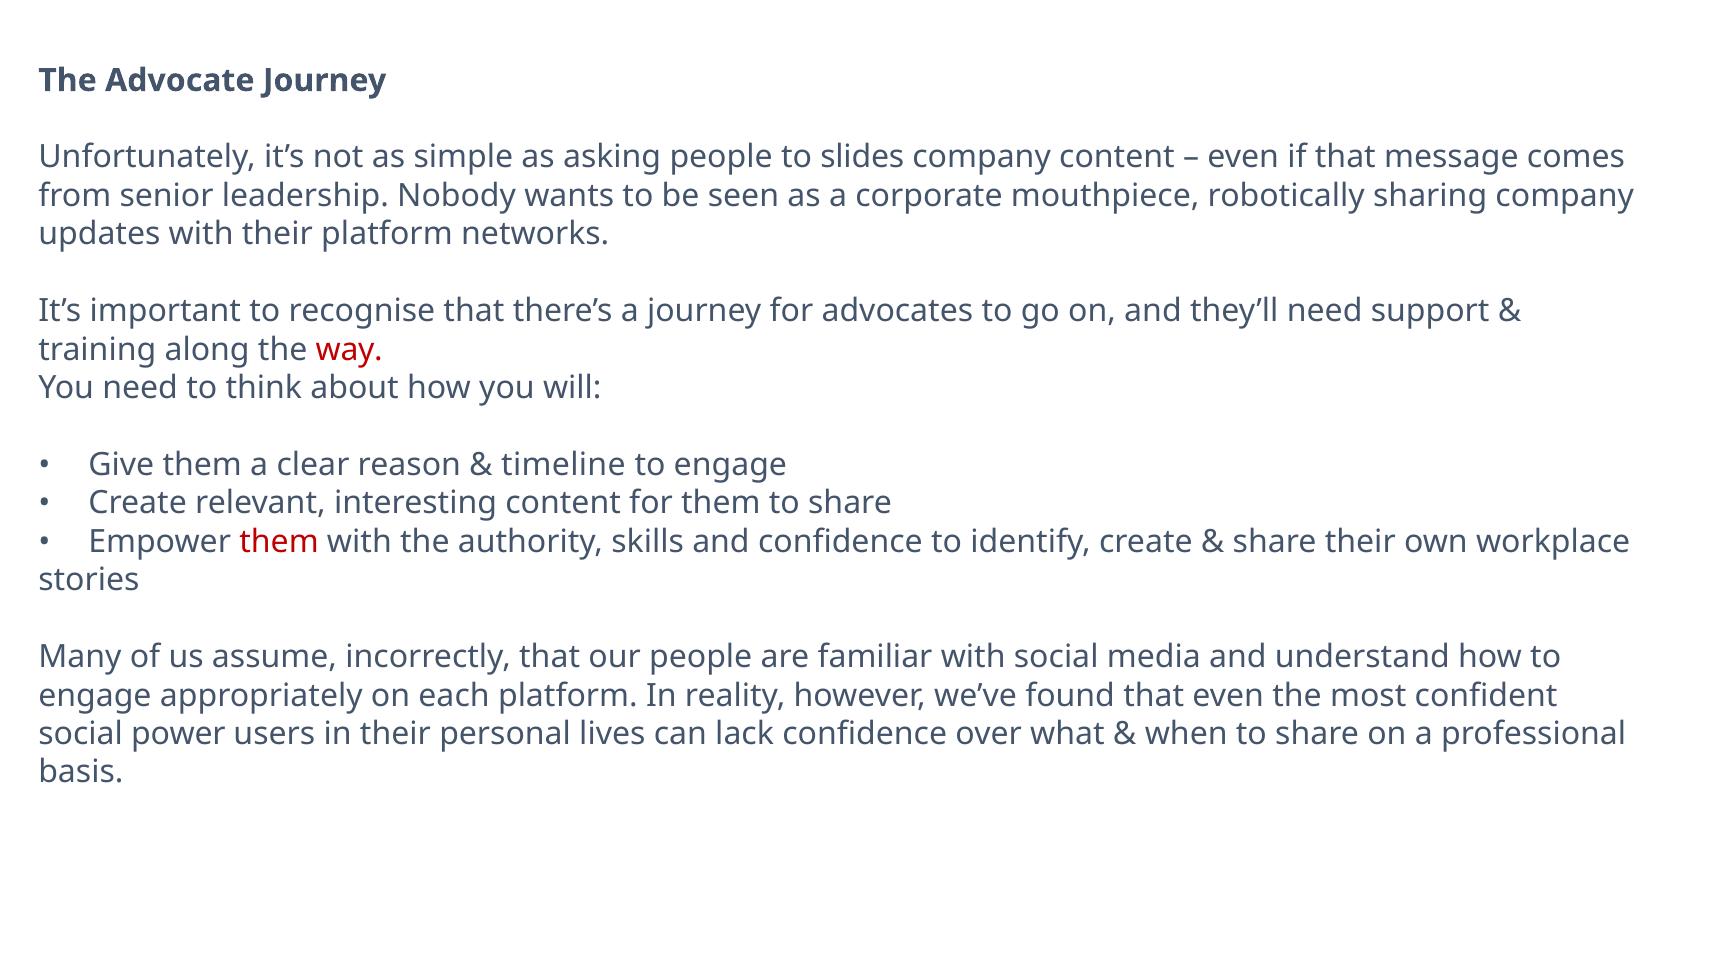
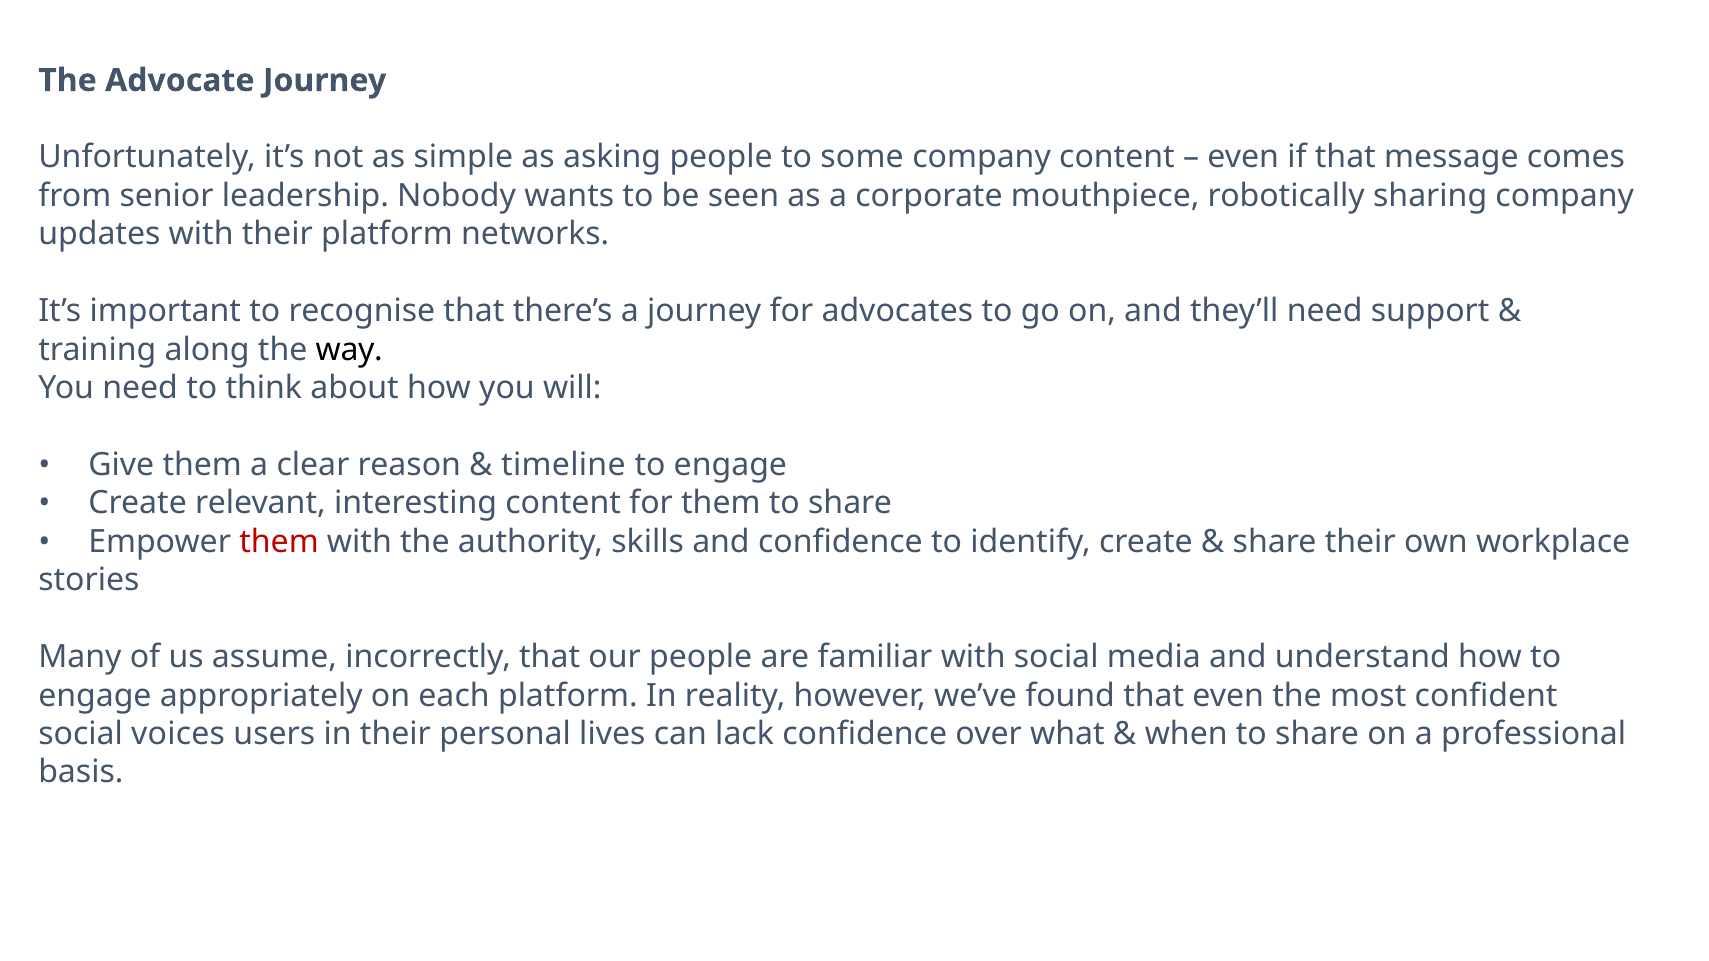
slides: slides -> some (862, 157)
way colour: red -> black (349, 350)
power: power -> voices (178, 734)
